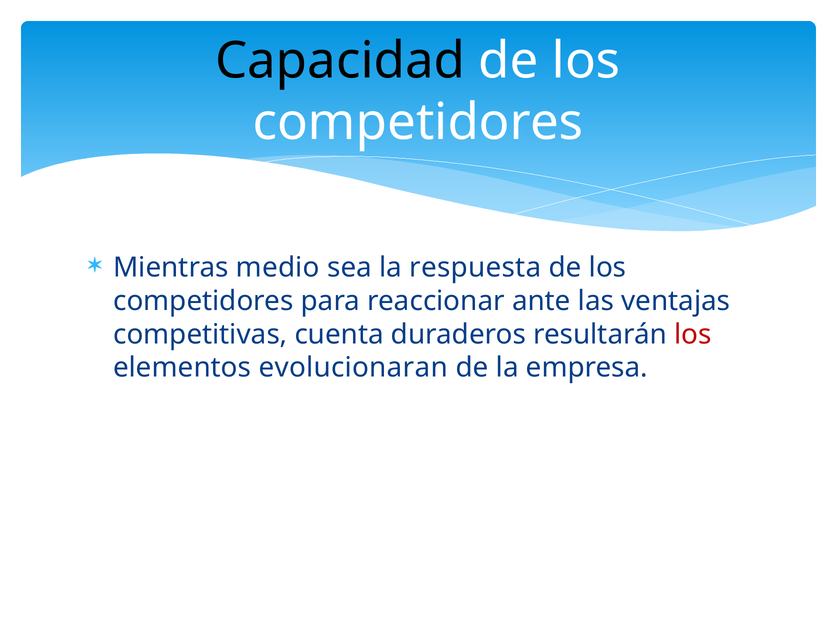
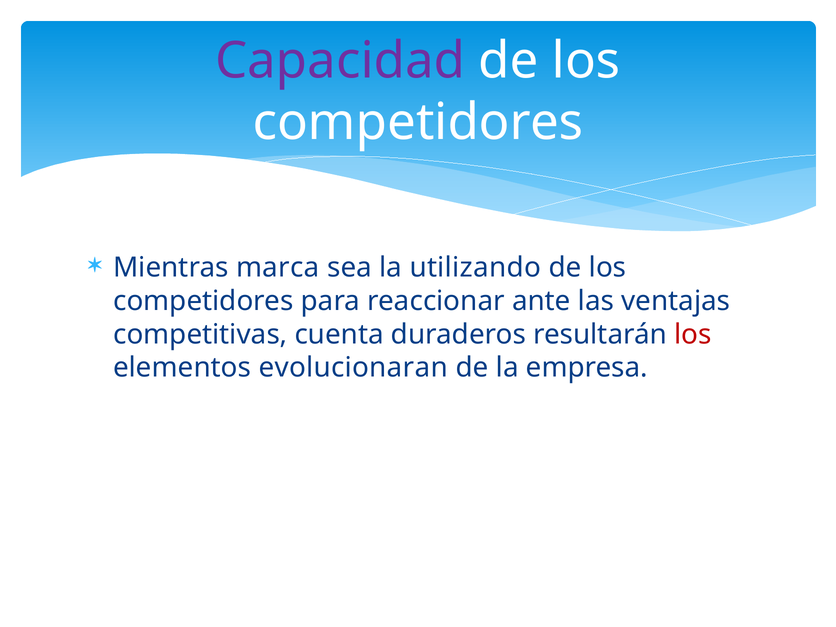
Capacidad colour: black -> purple (340, 61)
medio: medio -> marca (278, 267)
respuesta: respuesta -> utilizando (475, 267)
